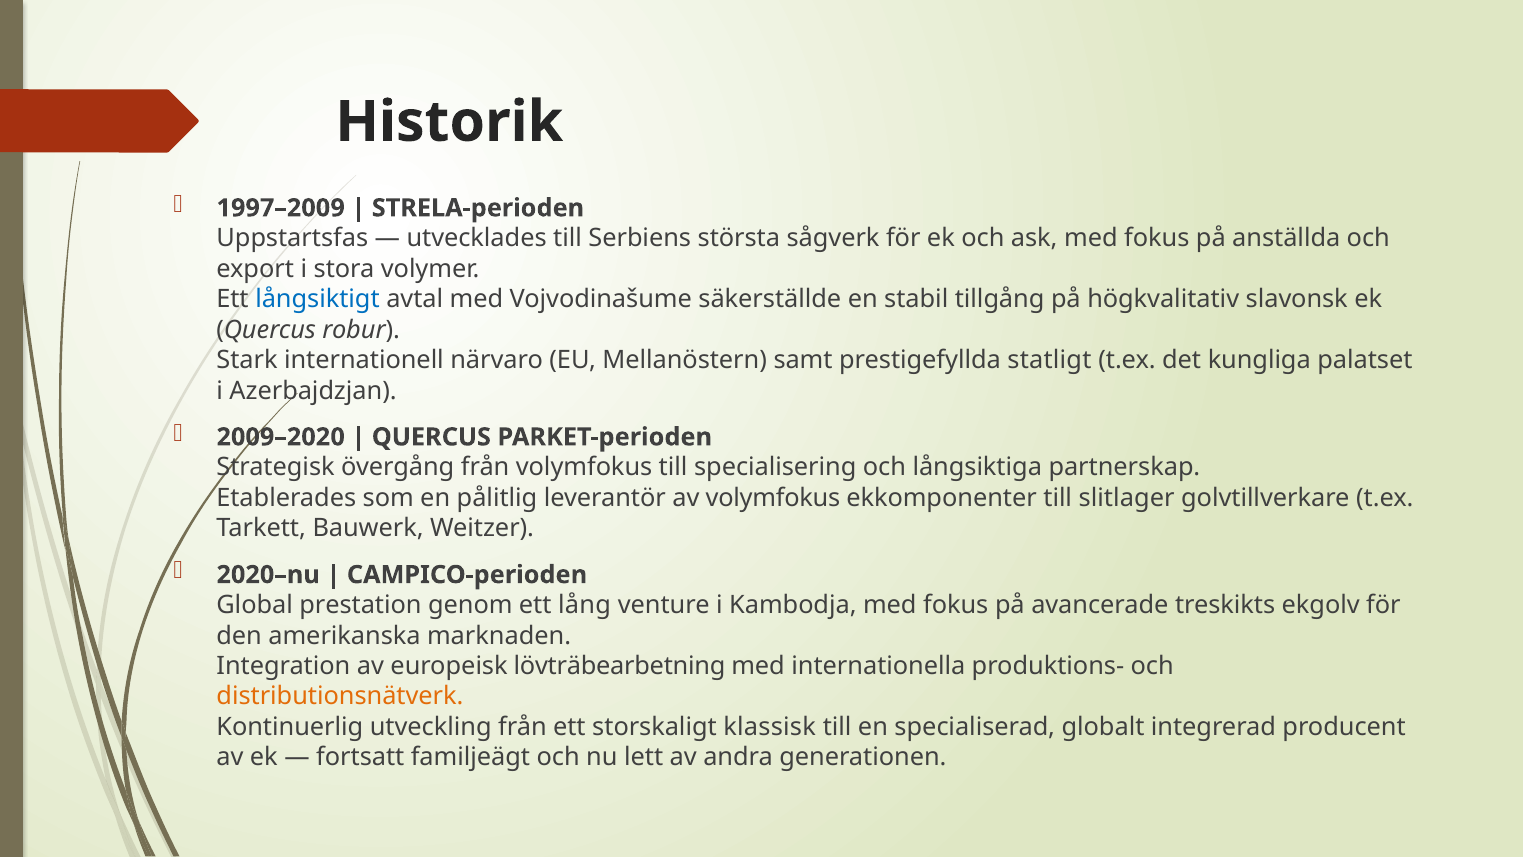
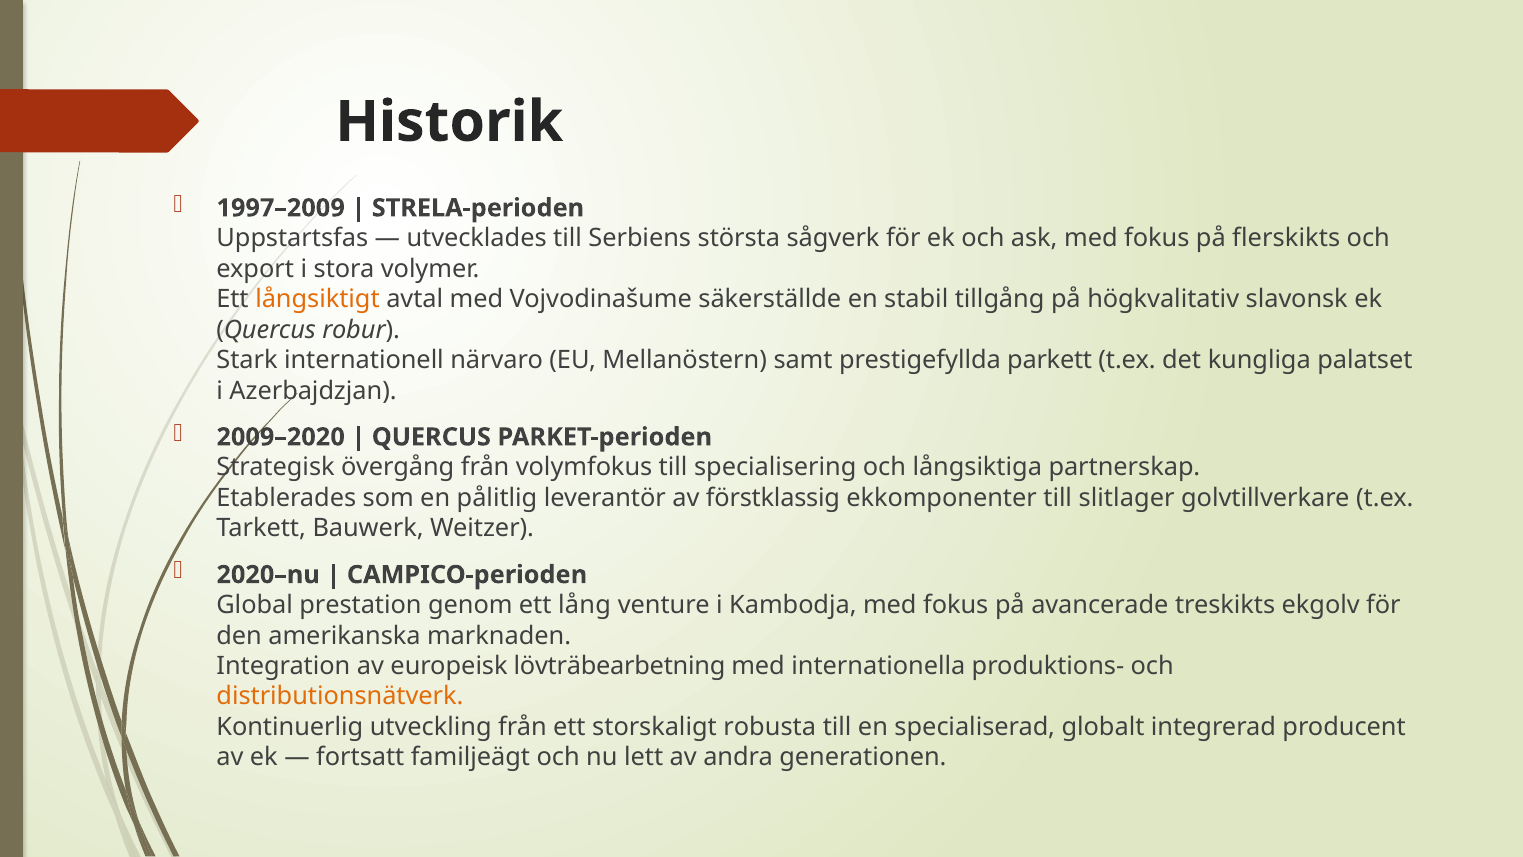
anställda: anställda -> flerskikts (1286, 238)
långsiktigt colour: blue -> orange (317, 299)
statligt: statligt -> parkett (1050, 360)
av volymfokus: volymfokus -> förstklassig (773, 498)
klassisk: klassisk -> robusta (770, 727)
